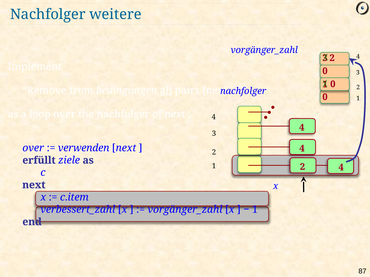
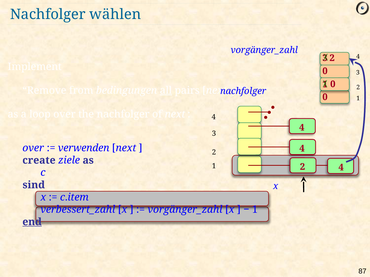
weitere: weitere -> wählen (115, 14)
erfüllt: erfüllt -> create (39, 161)
next: next -> sind (34, 185)
end underline: none -> present (32, 222)
